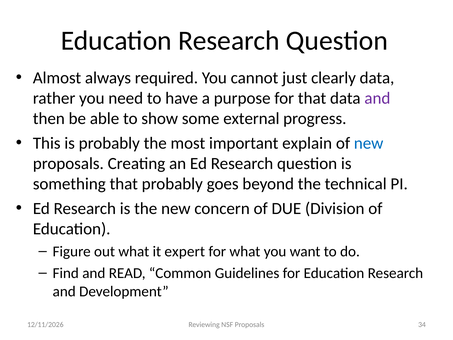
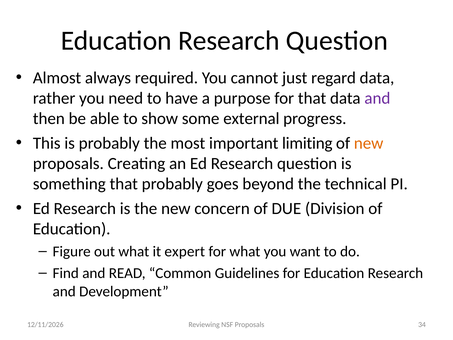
clearly: clearly -> regard (334, 78)
explain: explain -> limiting (307, 143)
new colour: blue -> orange (369, 143)
